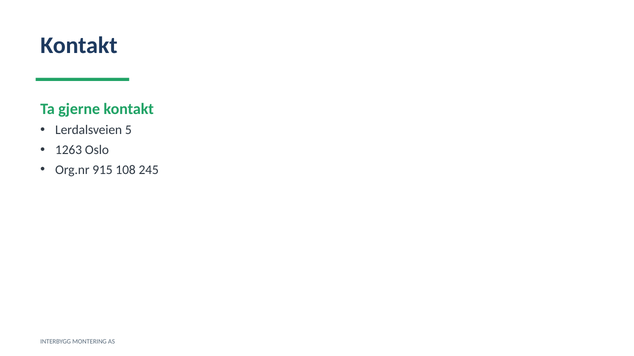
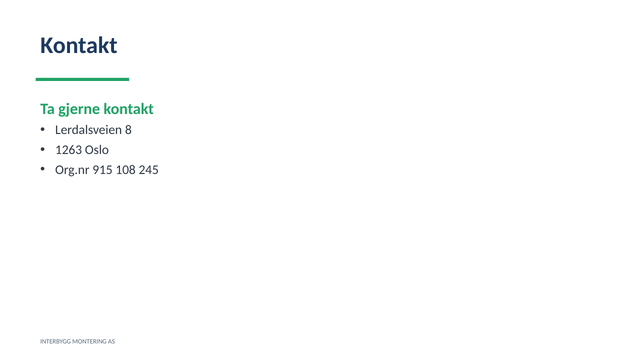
5: 5 -> 8 (128, 130)
